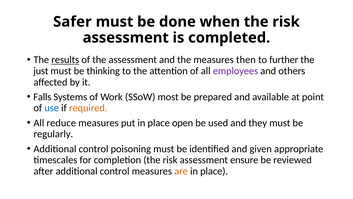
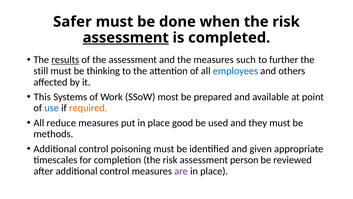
assessment underline: none -> present (126, 38)
then: then -> such (246, 60)
just: just -> still (41, 71)
employees colour: purple -> blue (235, 71)
Falls: Falls -> This (42, 97)
open: open -> good (183, 123)
regularly: regularly -> methods (53, 134)
ensure: ensure -> person (244, 160)
are colour: orange -> purple (181, 171)
